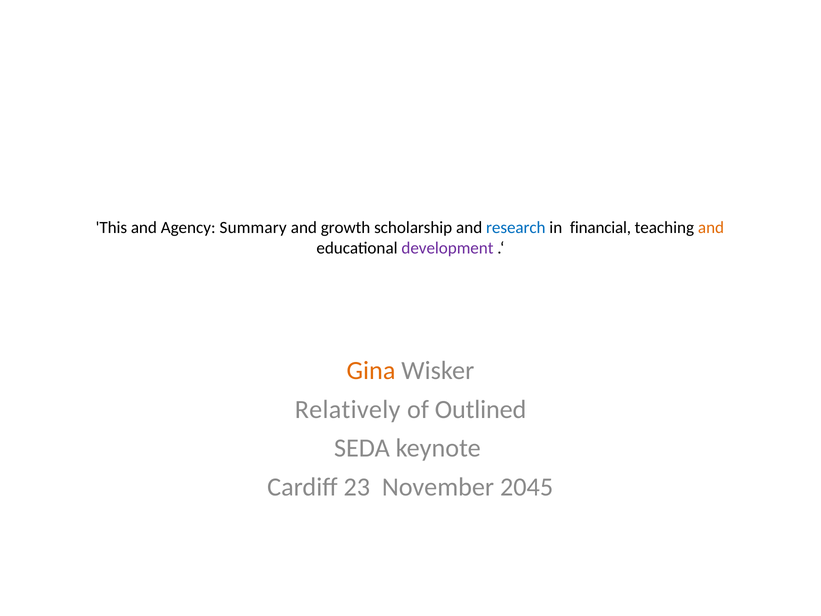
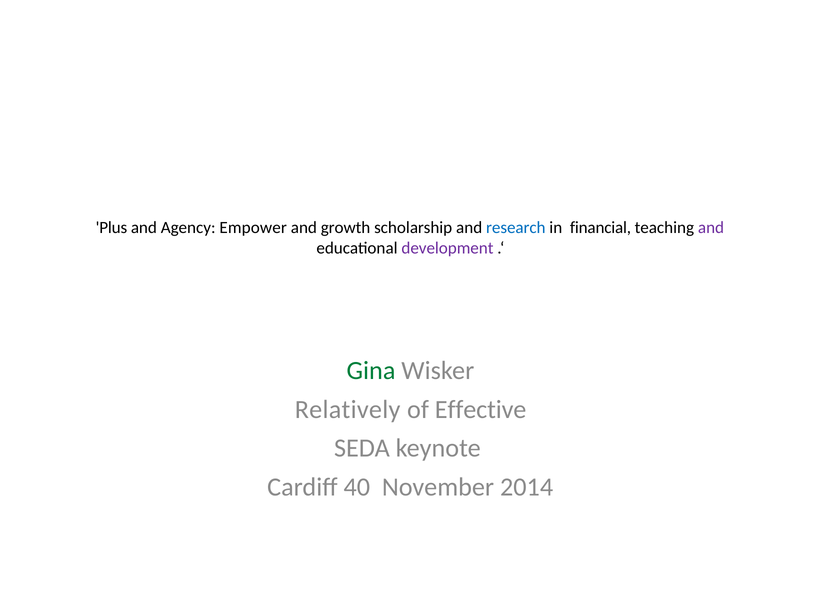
This: This -> Plus (111, 228)
Summary: Summary -> Empower (253, 228)
and colour: orange -> purple (711, 228)
Gina colour: orange -> green (371, 371)
Outlined: Outlined -> Effective (481, 409)
23: 23 -> 40 (357, 487)
2045: 2045 -> 2014 (527, 487)
